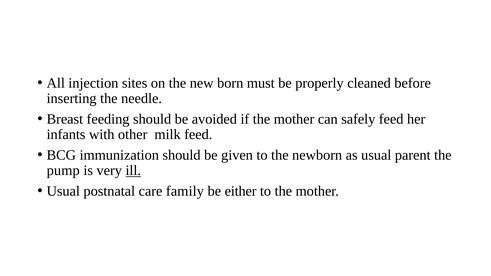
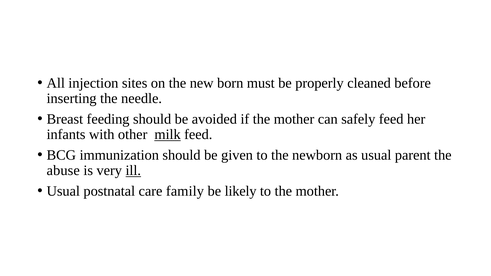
milk underline: none -> present (168, 135)
pump: pump -> abuse (63, 171)
either: either -> likely (241, 191)
